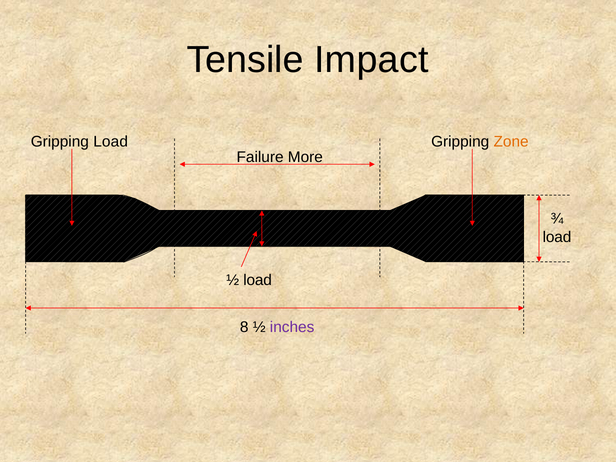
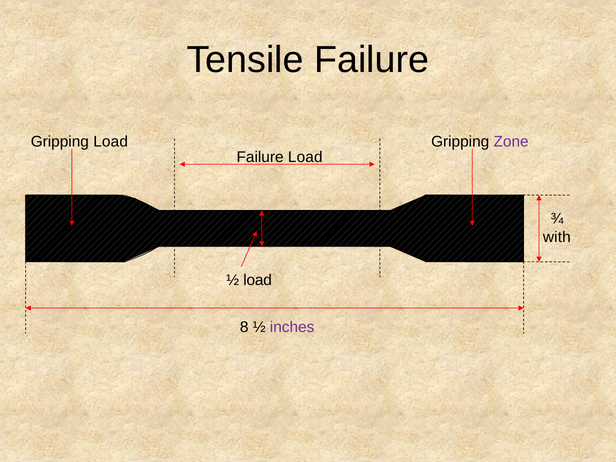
Tensile Impact: Impact -> Failure (372, 60)
Zone colour: orange -> purple (511, 142)
Failure More: More -> Load (305, 157)
load: load -> with (557, 237)
